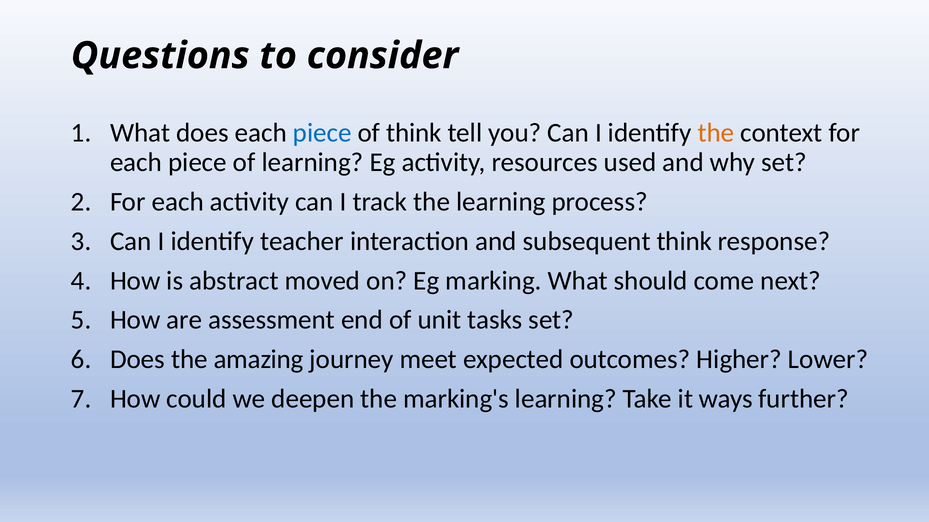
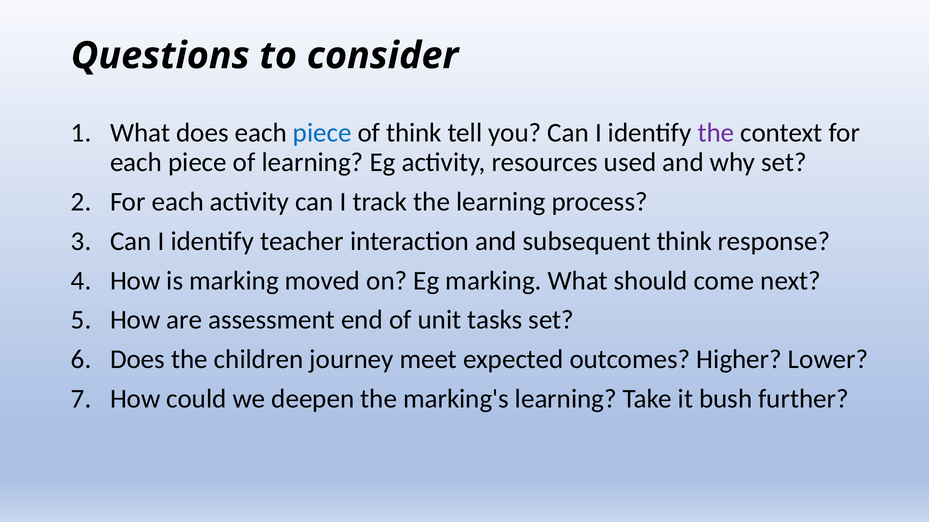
the colour: orange -> purple (716, 133)
is abstract: abstract -> marking (234, 281)
amazing: amazing -> children (259, 360)
ways: ways -> bush (726, 399)
